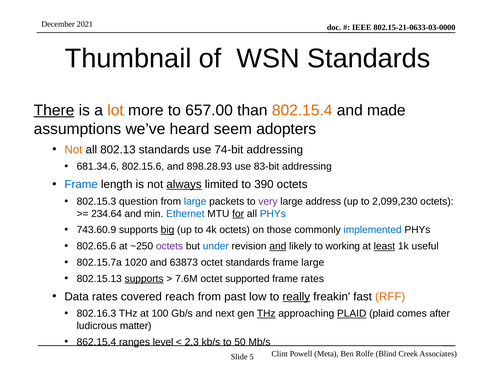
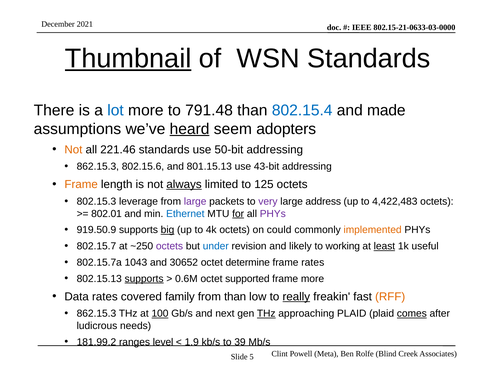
Thumbnail underline: none -> present (128, 59)
There underline: present -> none (54, 110)
lot colour: orange -> blue (116, 110)
657.00: 657.00 -> 791.48 (209, 110)
802.15.4 colour: orange -> blue (302, 110)
heard underline: none -> present (190, 129)
802.13: 802.13 -> 221.46 (118, 150)
74-bit: 74-bit -> 50-bit (229, 150)
681.34.6: 681.34.6 -> 862.15.3 (98, 167)
898.28.93: 898.28.93 -> 801.15.13 (209, 167)
83-bit: 83-bit -> 43-bit (267, 167)
Frame colour: blue -> orange (81, 184)
390: 390 -> 125 (264, 184)
question: question -> leverage (138, 201)
large colour: blue -> purple (195, 201)
2,099,230: 2,099,230 -> 4,422,483 (395, 201)
234.64: 234.64 -> 802.01 (107, 214)
PHYs colour: blue -> purple (273, 214)
743.60.9: 743.60.9 -> 919.50.9 (96, 230)
those: those -> could (279, 230)
implemented colour: blue -> orange (373, 230)
802.65.6: 802.65.6 -> 802.15.7 (96, 246)
and underline: present -> none (278, 246)
1020: 1020 -> 1043 (136, 262)
63873: 63873 -> 30652 (184, 262)
octet standards: standards -> determine (248, 262)
frame large: large -> rates (313, 262)
7.6M: 7.6M -> 0.6M (186, 279)
frame rates: rates -> more (313, 279)
reach: reach -> family (180, 297)
from past: past -> than (235, 297)
802.16.3: 802.16.3 -> 862.15.3 (96, 314)
100 underline: none -> present (160, 314)
PLAID underline: present -> none (352, 314)
comes underline: none -> present (412, 314)
matter: matter -> needs (136, 326)
862.15.4: 862.15.4 -> 181.99.2 (96, 342)
2.3: 2.3 -> 1.9 (192, 342)
50: 50 -> 39 (240, 342)
